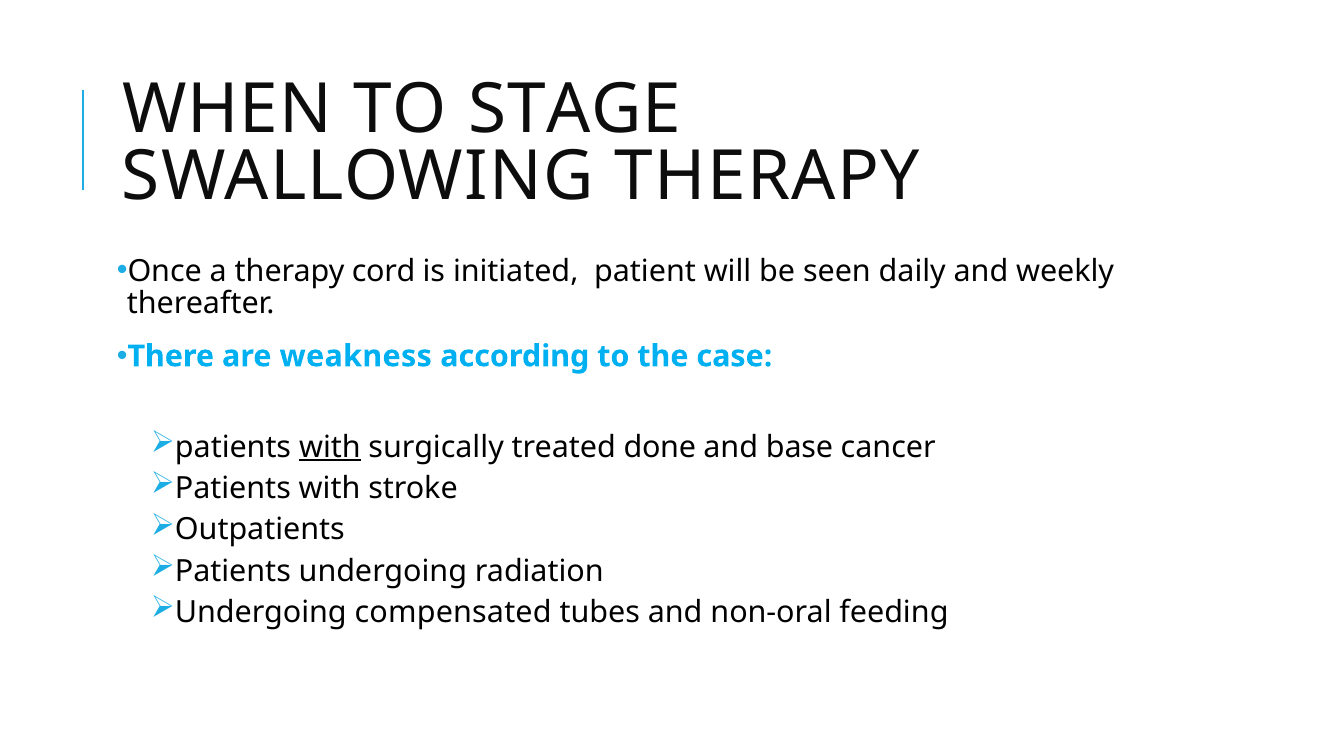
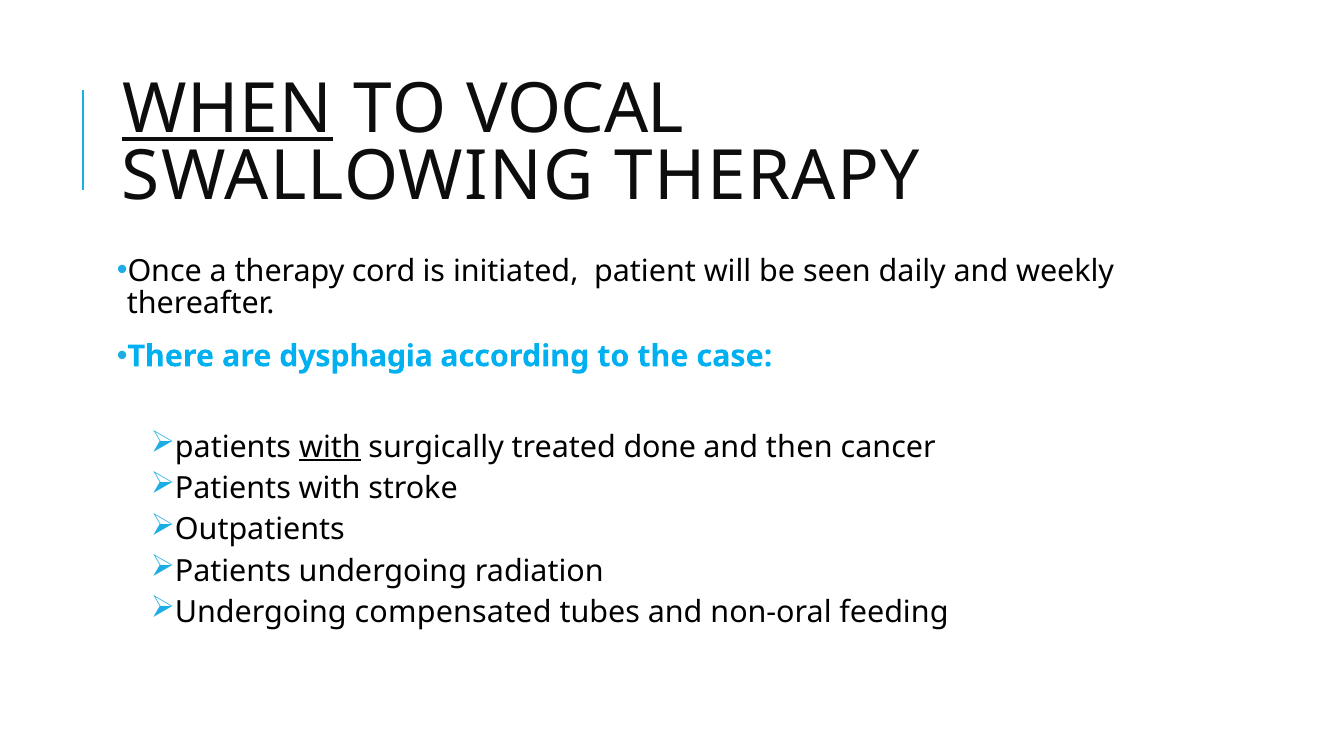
WHEN underline: none -> present (227, 110)
STAGE: STAGE -> VOCAL (575, 110)
weakness: weakness -> dysphagia (356, 356)
base: base -> then (799, 447)
